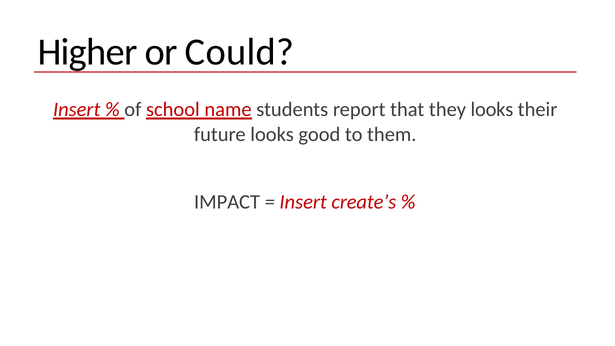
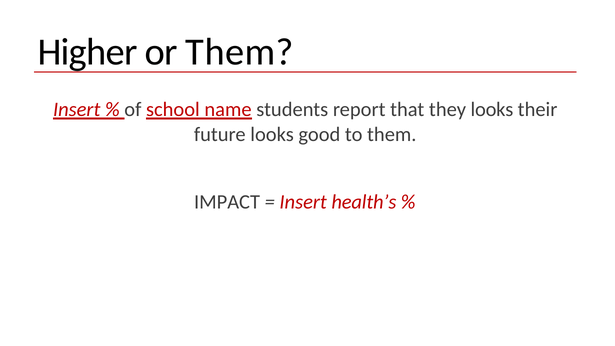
or Could: Could -> Them (239, 52)
create’s: create’s -> health’s (364, 202)
